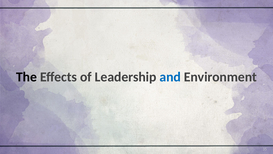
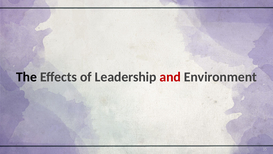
and colour: blue -> red (170, 77)
